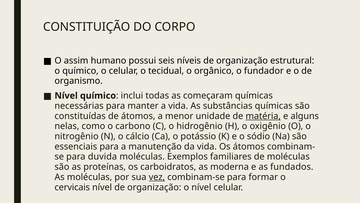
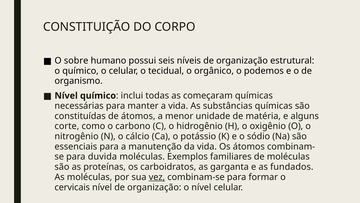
assim: assim -> sobre (76, 60)
fundador: fundador -> podemos (264, 71)
matéria underline: present -> none (263, 116)
nelas: nelas -> corte (67, 126)
moderna: moderna -> garganta (230, 167)
